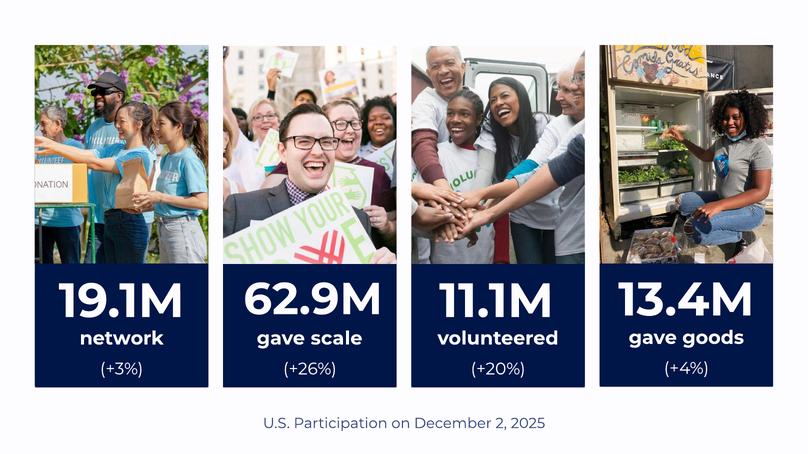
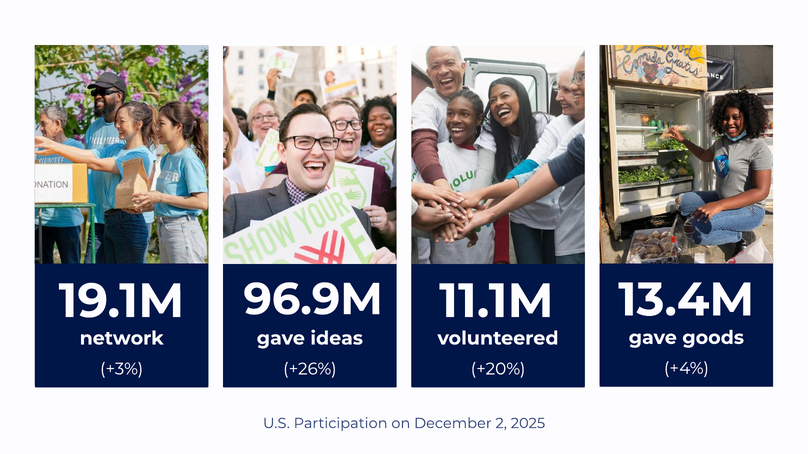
62.9M: 62.9M -> 96.9M (313, 300)
scale: scale -> ideas (337, 339)
